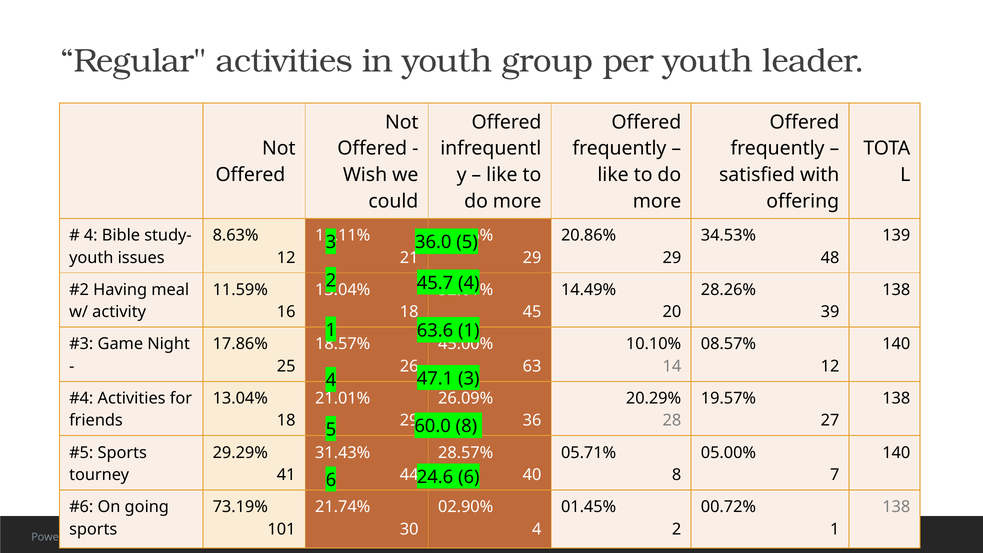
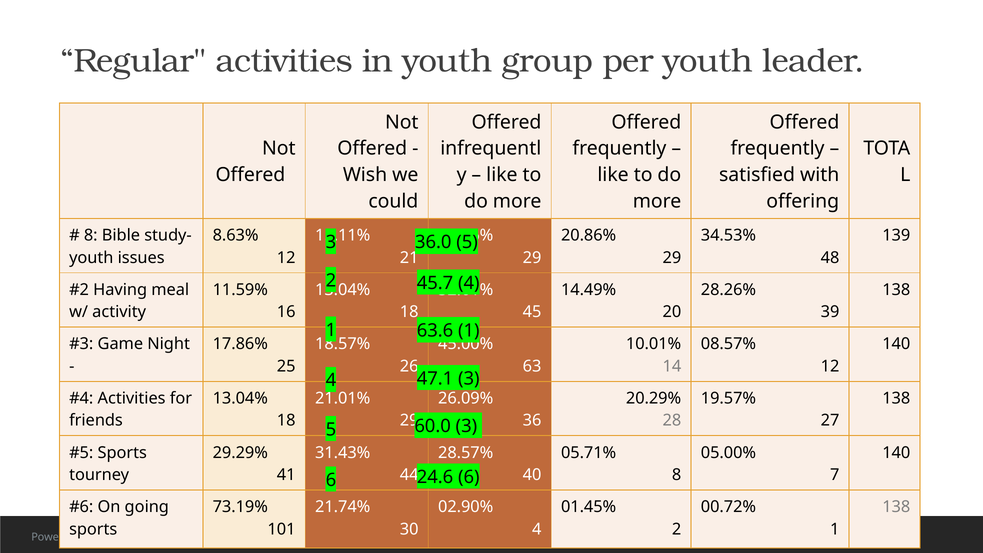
4: 4 -> 8 (91, 235)
10.10%: 10.10% -> 10.01% (654, 344)
60.0 8: 8 -> 3 (466, 426)
